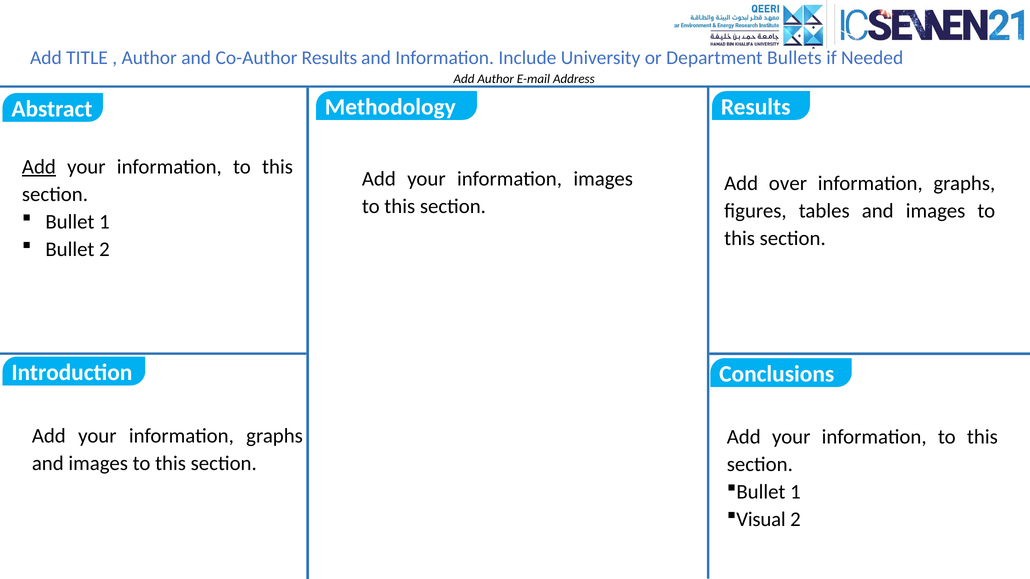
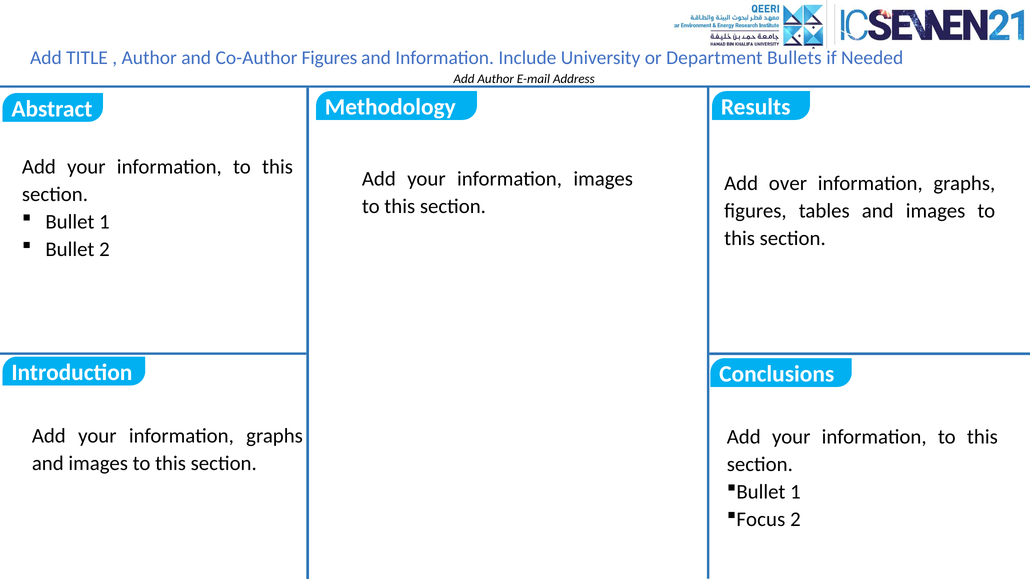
Co-Author Results: Results -> Figures (329, 58)
Add underline: present -> none (39, 167)
Visual: Visual -> Focus (761, 520)
